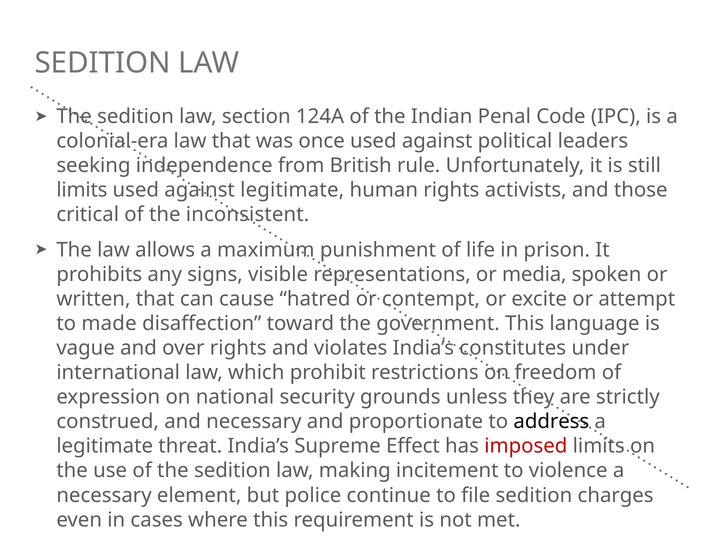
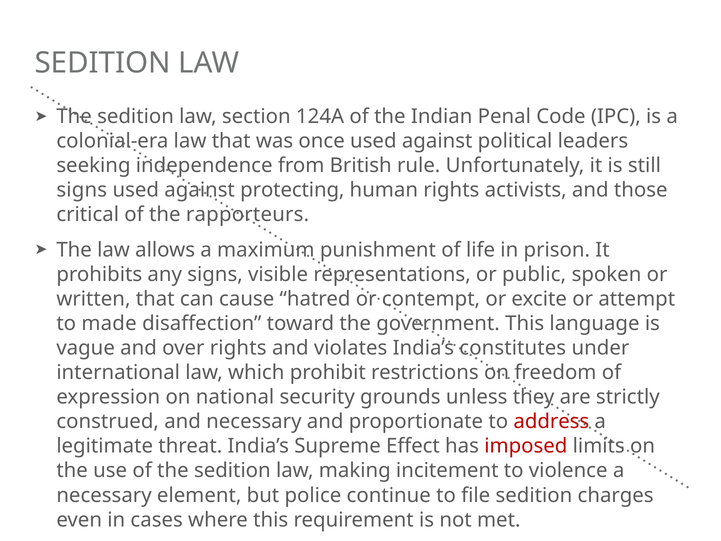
limits: limits -> signs (82, 190)
against legitimate: legitimate -> protecting (292, 190)
inconsistent: inconsistent -> rapporteurs (248, 215)
media: media -> public (534, 274)
address colour: black -> red (551, 421)
